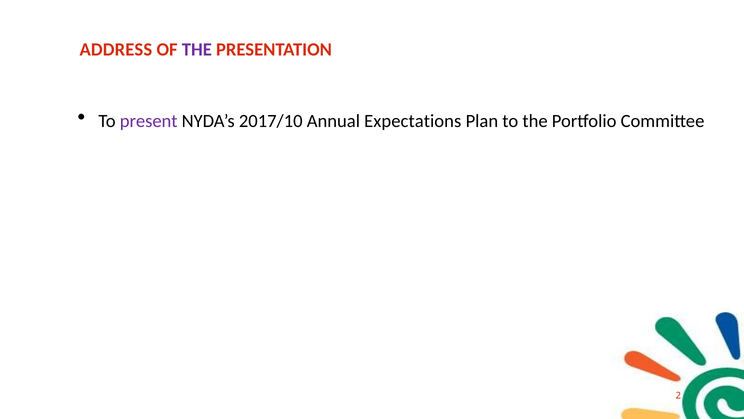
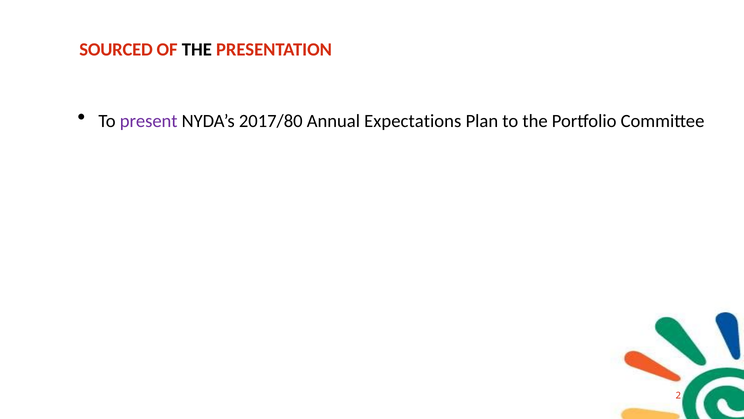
ADDRESS: ADDRESS -> SOURCED (116, 49)
THE colour: purple -> black (197, 49)
2017/10: 2017/10 -> 2017/80 (271, 121)
